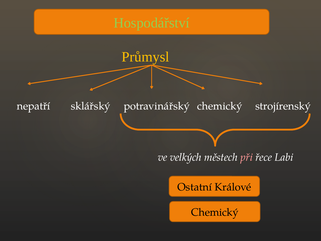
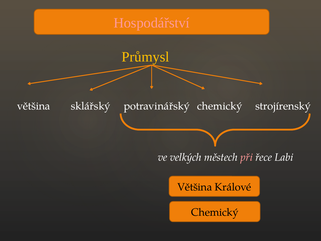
Hospodářství colour: light green -> pink (152, 23)
nepatří: nepatří -> většina (34, 106)
Ostatní: Ostatní -> Většina (195, 187)
